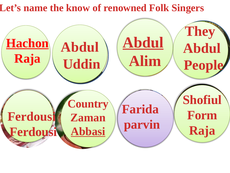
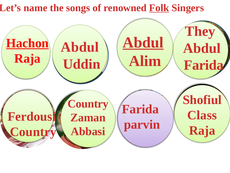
know: know -> songs (78, 8)
Folk underline: none -> present (159, 8)
People: People -> Farida (204, 65)
Form: Form -> Class (202, 115)
Ferdousi: Ferdousi -> Country (33, 131)
Abbasi underline: present -> none (88, 131)
